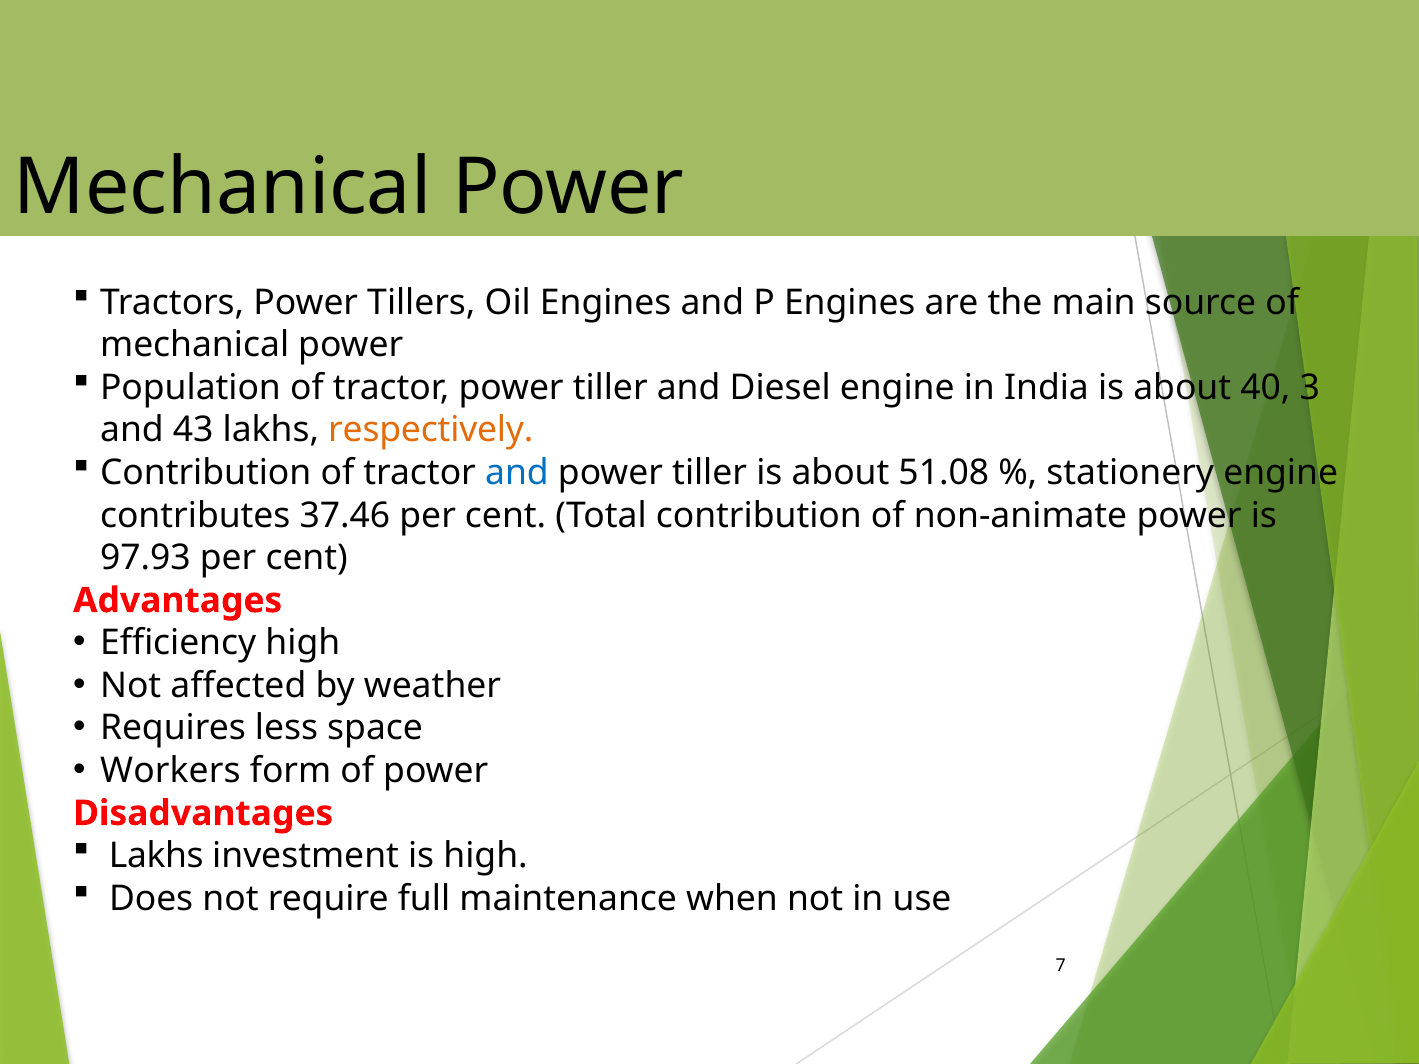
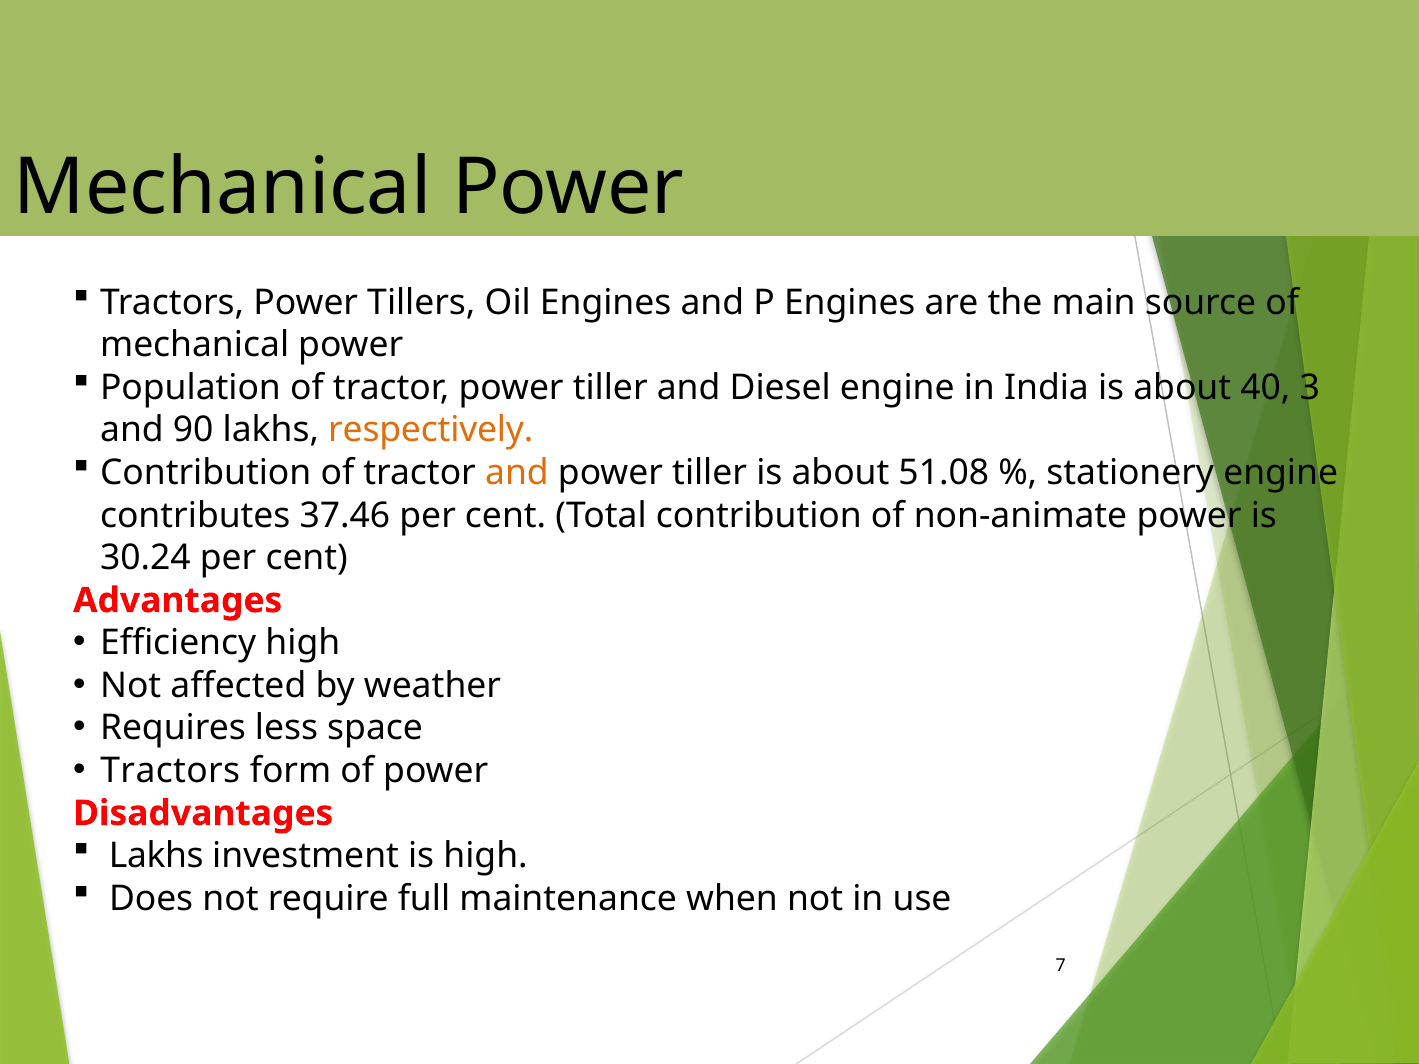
43: 43 -> 90 (193, 430)
and colour: blue -> orange (517, 473)
97.93: 97.93 -> 30.24 (145, 558)
Workers: Workers -> Tractors (170, 771)
